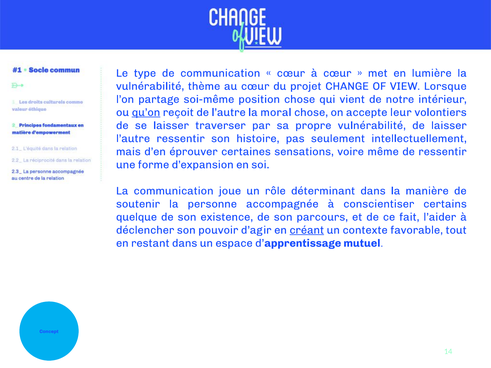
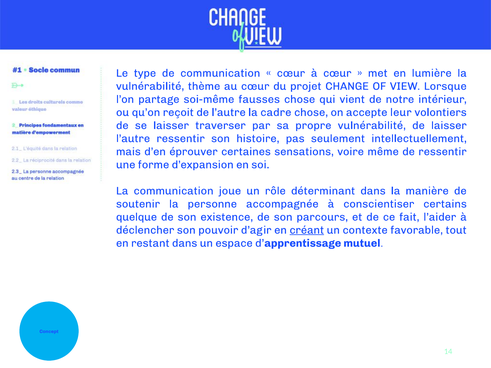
position: position -> fausses (259, 99)
qu’on underline: present -> none (146, 112)
moral: moral -> cadre (276, 112)
